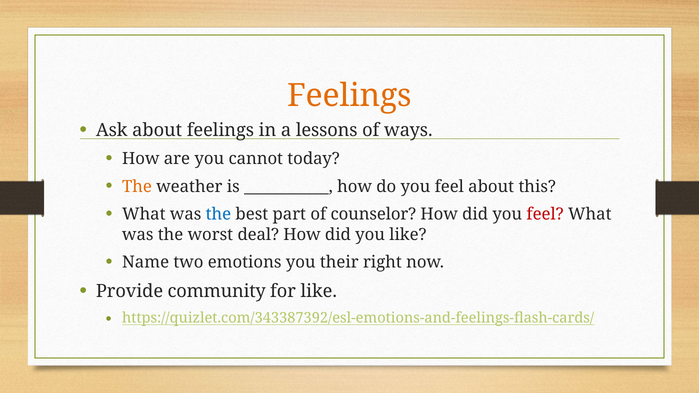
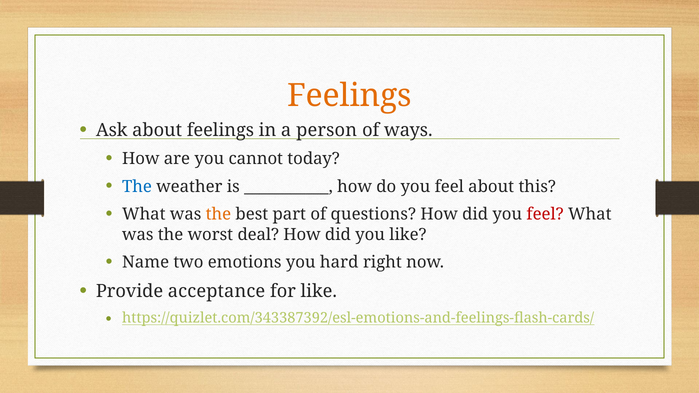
lessons: lessons -> person (327, 130)
The colour: orange -> blue (137, 187)
the colour: blue -> orange (218, 214)
counselor: counselor -> questions (373, 214)
their: their -> hard (339, 262)
community: community -> acceptance (217, 292)
